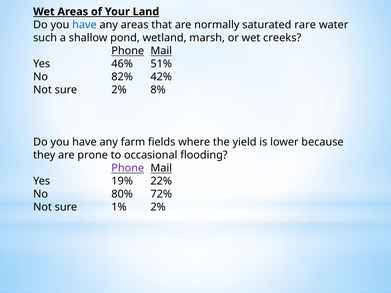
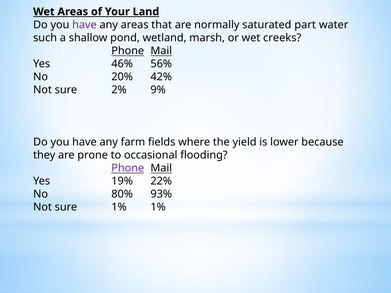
have colour: blue -> purple (84, 25)
rare: rare -> part (305, 25)
51%: 51% -> 56% (161, 64)
82%: 82% -> 20% (122, 77)
8%: 8% -> 9% (158, 90)
72%: 72% -> 93% (161, 194)
1% 2%: 2% -> 1% (158, 207)
